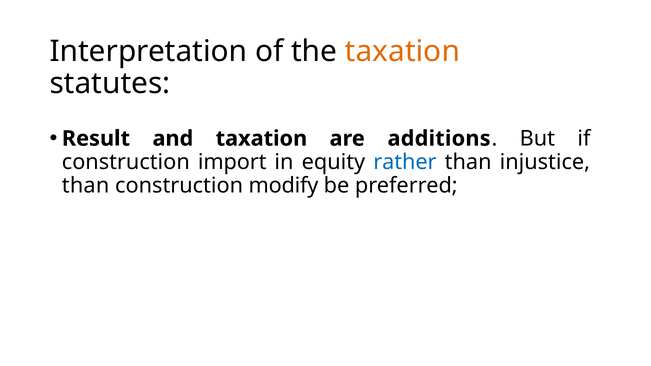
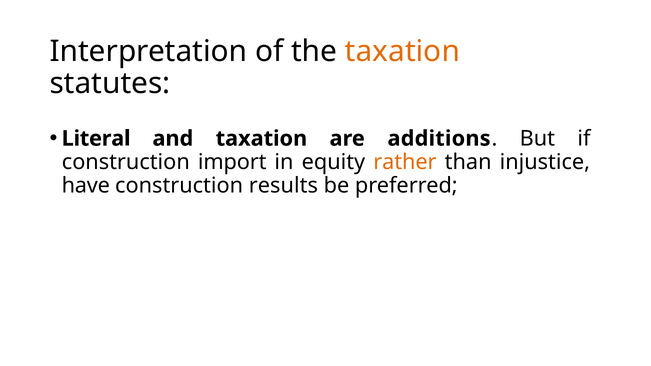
Result: Result -> Literal (96, 139)
rather colour: blue -> orange (405, 162)
than: than -> have (86, 186)
modify: modify -> results (283, 186)
